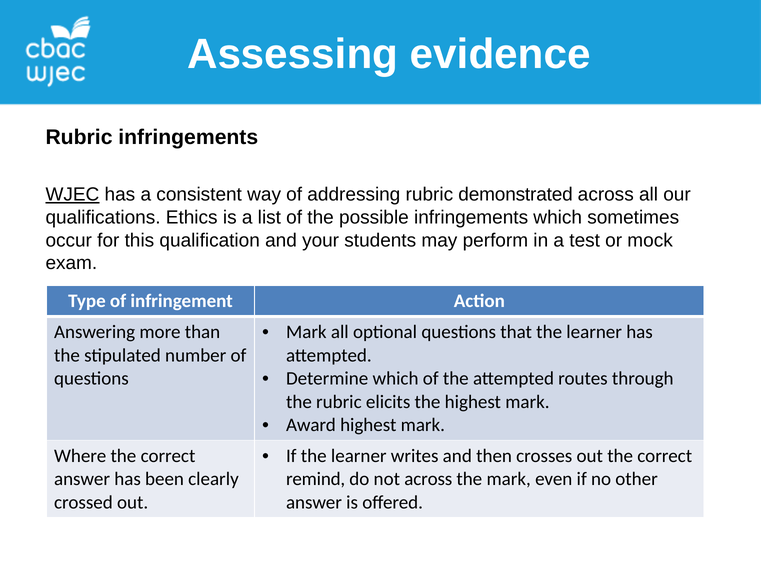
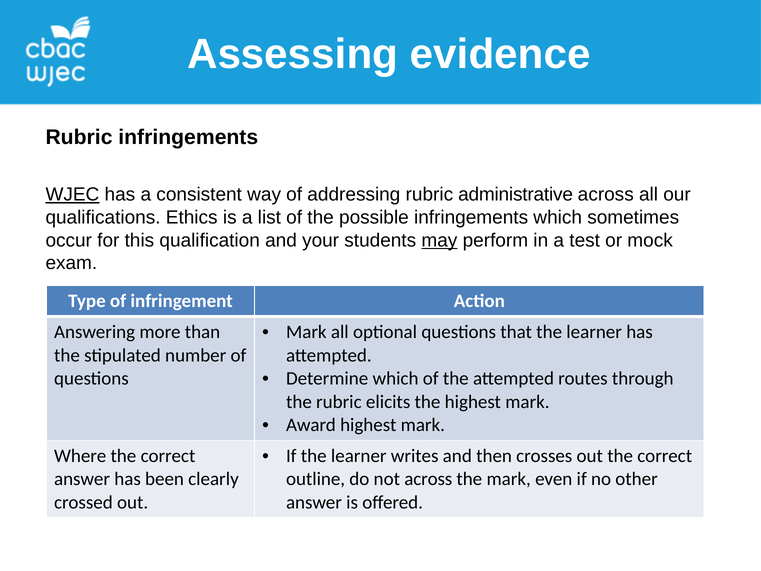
demonstrated: demonstrated -> administrative (516, 194)
may underline: none -> present (439, 240)
remind: remind -> outline (316, 479)
